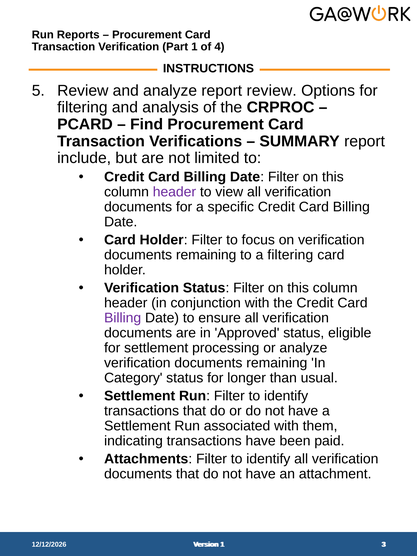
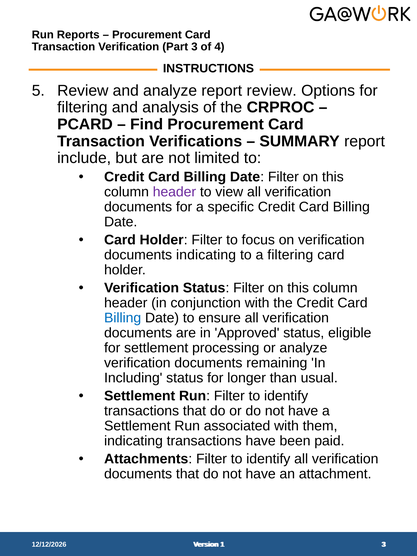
Part 1: 1 -> 3 (194, 47)
remaining: remaining -> indicating (206, 255)
Billing colour: purple -> blue (123, 318)
Category: Category -> Including (133, 378)
